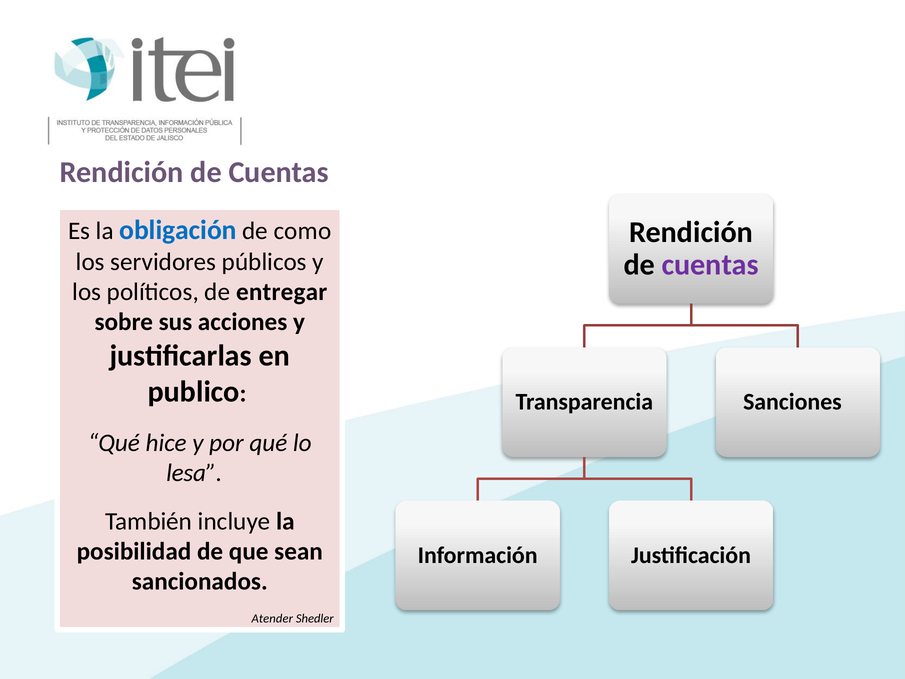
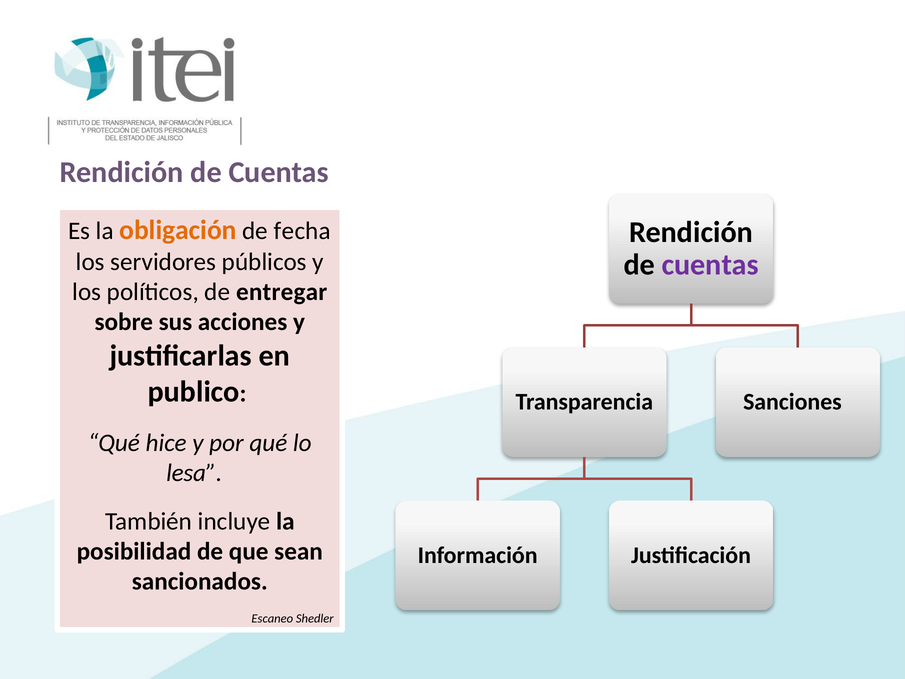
obligación colour: blue -> orange (178, 230)
como: como -> fecha (302, 231)
Atender: Atender -> Escaneo (272, 618)
